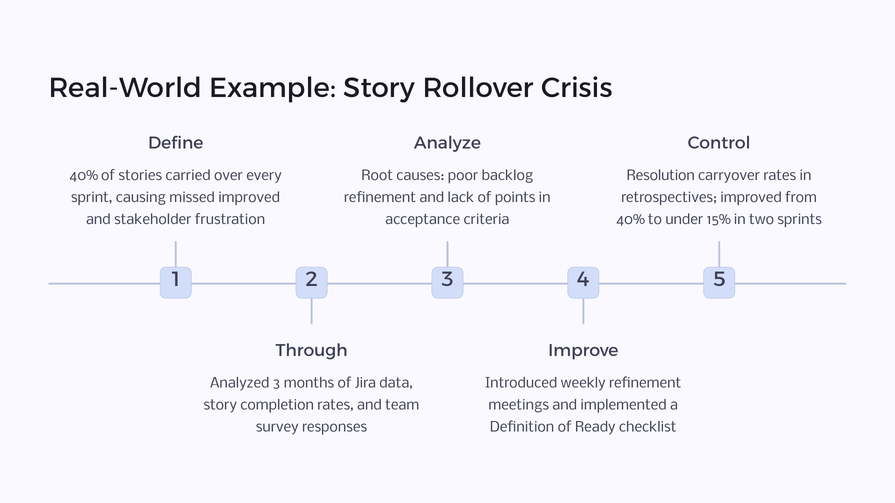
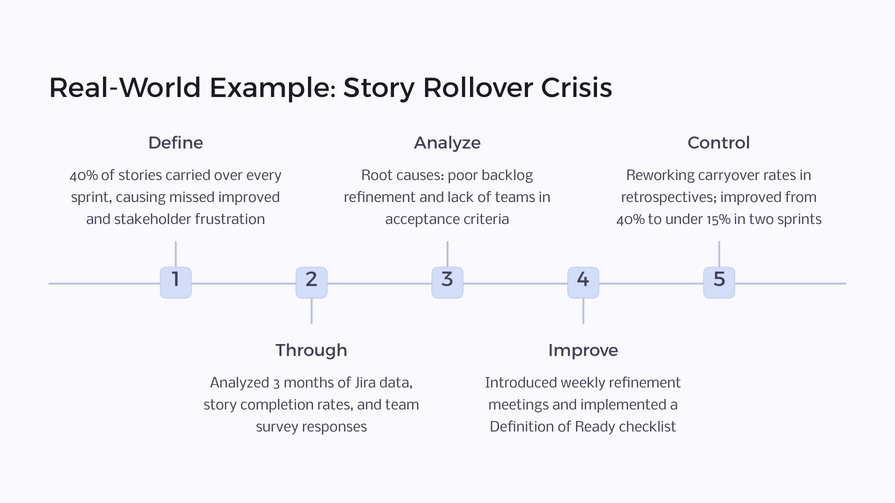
Resolution: Resolution -> Reworking (661, 176)
points: points -> teams (515, 198)
